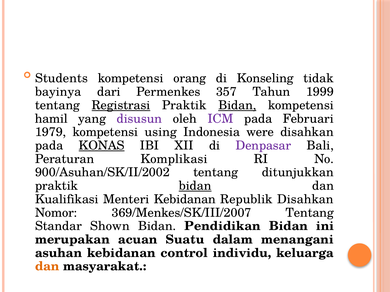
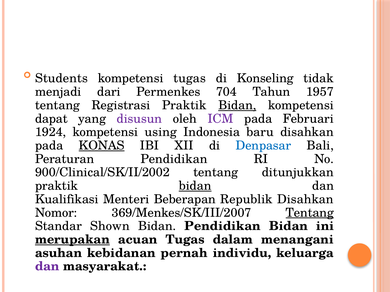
kompetensi orang: orang -> tugas (190, 79)
bayinya: bayinya -> menjadi (58, 92)
357: 357 -> 704 (226, 92)
1999: 1999 -> 1957 (320, 92)
Registrasi underline: present -> none (121, 105)
hamil: hamil -> dapat (51, 119)
1979: 1979 -> 1924 (51, 132)
were: were -> baru (260, 132)
Denpasar colour: purple -> blue (263, 146)
Peraturan Komplikasi: Komplikasi -> Pendidikan (174, 159)
900/Asuhan/SK/II/2002: 900/Asuhan/SK/II/2002 -> 900/Clinical/SK/II/2002 (102, 173)
Menteri Kebidanan: Kebidanan -> Beberapan (185, 200)
Tentang underline: none -> present (310, 213)
merupakan underline: none -> present (72, 240)
acuan Suatu: Suatu -> Tugas (185, 240)
control: control -> pernah (184, 253)
dan colour: orange -> purple (47, 267)
